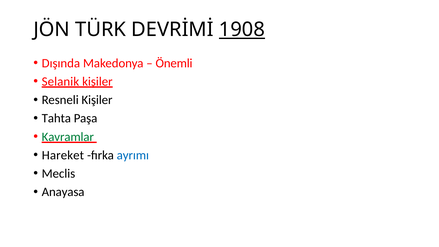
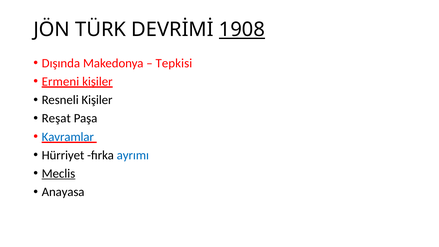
Önemli: Önemli -> Tepkisi (174, 63)
Selanik: Selanik -> Ermeni (60, 82)
Tahta: Tahta -> Reşat (56, 118)
Kavramlar colour: green -> blue (68, 137)
Hareket: Hareket -> Hürriyet (63, 155)
Meclis underline: none -> present (58, 174)
